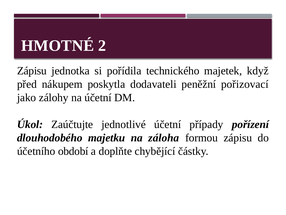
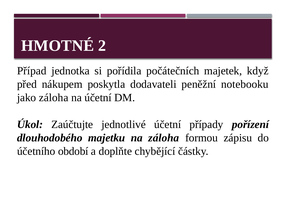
Zápisu: Zápisu -> Případ (32, 71)
technického: technického -> počátečních (173, 71)
pořizovací: pořizovací -> notebooku (245, 84)
jako zálohy: zálohy -> záloha (54, 97)
